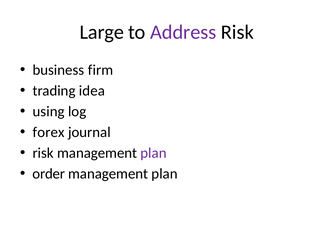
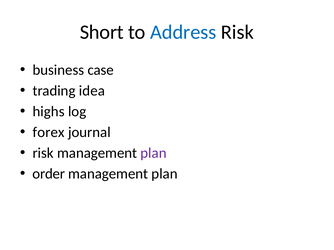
Large: Large -> Short (102, 32)
Address colour: purple -> blue (183, 32)
firm: firm -> case (101, 70)
using: using -> highs (49, 112)
